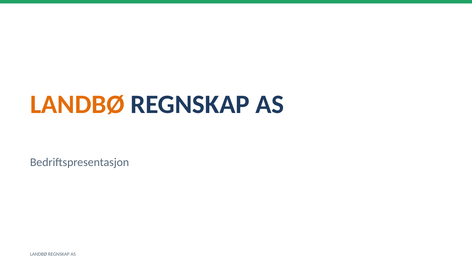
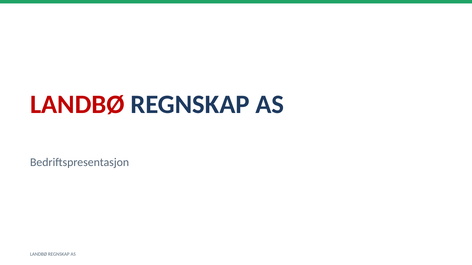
LANDBØ colour: orange -> red (77, 105)
